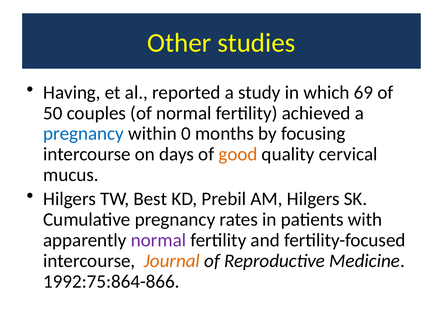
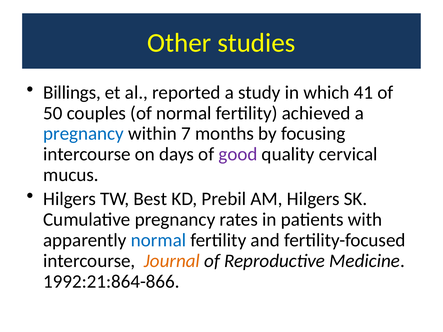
Having: Having -> Billings (72, 93)
69: 69 -> 41 (363, 93)
0: 0 -> 7 (186, 134)
good colour: orange -> purple (238, 154)
normal colour: purple -> blue (158, 240)
1992:75:864-866: 1992:75:864-866 -> 1992:21:864-866 (111, 282)
